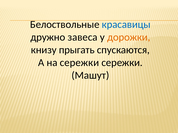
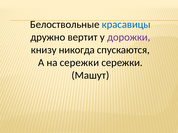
завеса: завеса -> вертит (83, 37)
дорожки colour: orange -> purple (129, 37)
прыгать: прыгать -> никогда (77, 50)
